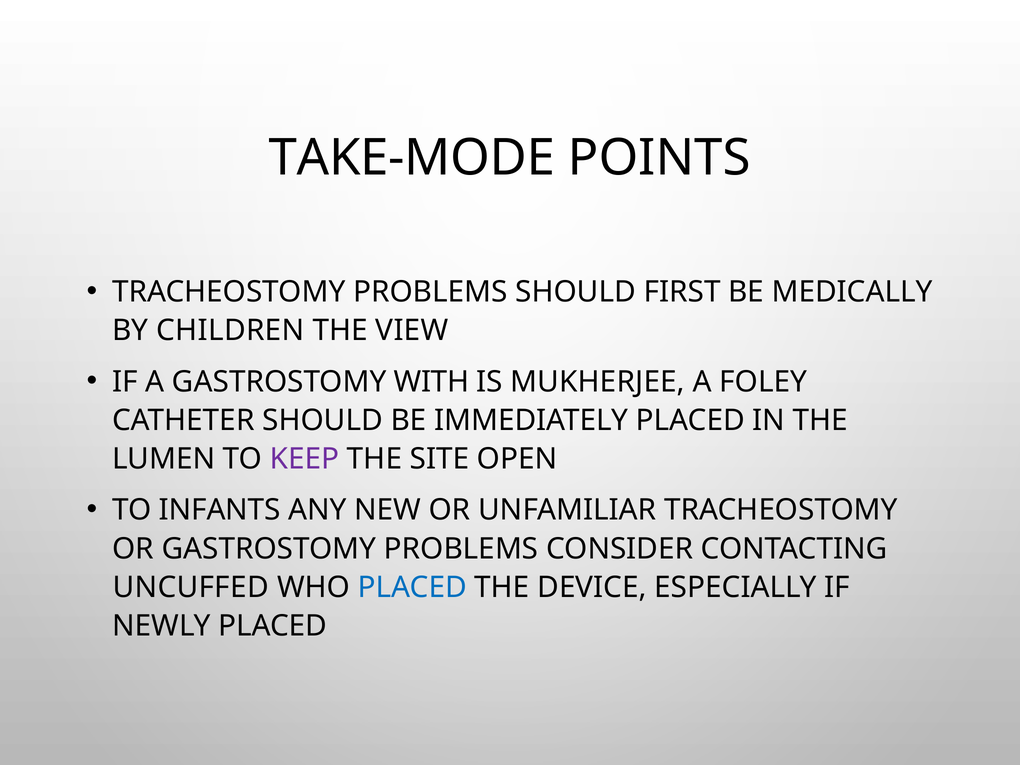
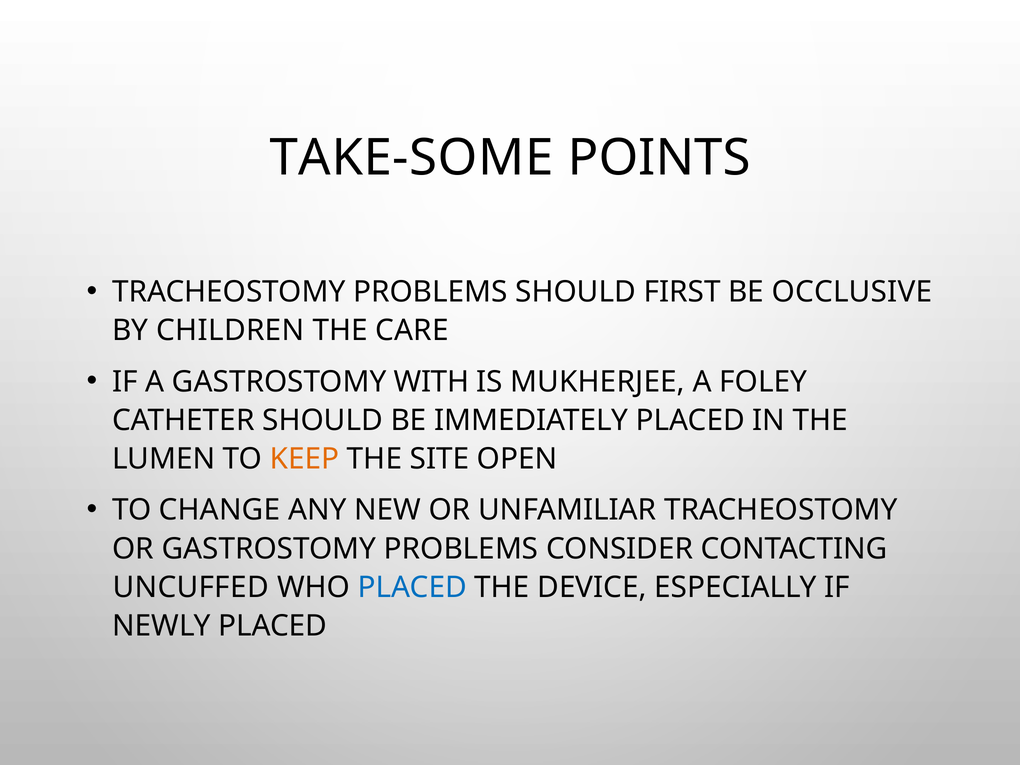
TAKE-MODE: TAKE-MODE -> TAKE-SOME (411, 158)
MEDICALLY: MEDICALLY -> OCCLUSIVE (852, 292)
VIEW: VIEW -> CARE (412, 330)
KEEP colour: purple -> orange (305, 459)
INFANTS: INFANTS -> CHANGE (220, 510)
